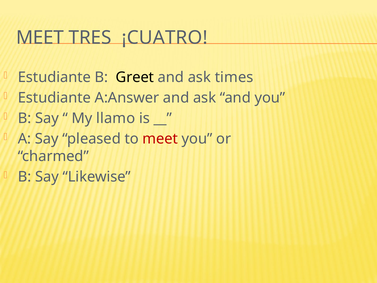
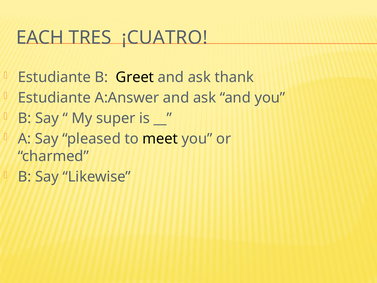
MEET: MEET -> EACH (40, 38)
times: times -> thank (234, 77)
llamo: llamo -> super (116, 118)
meet colour: red -> black (160, 139)
